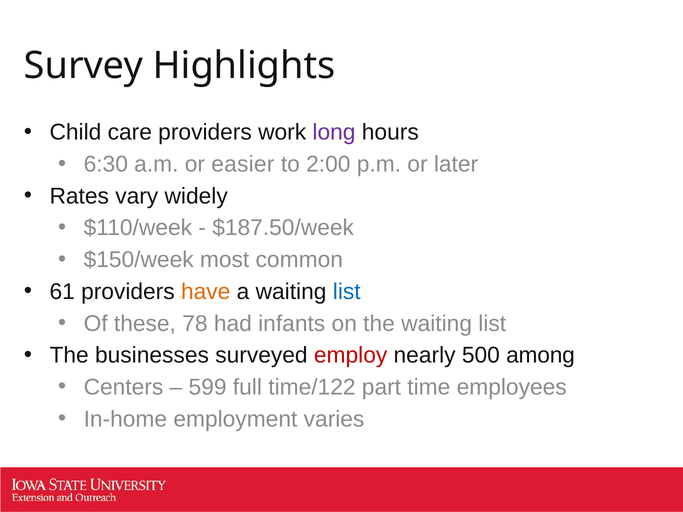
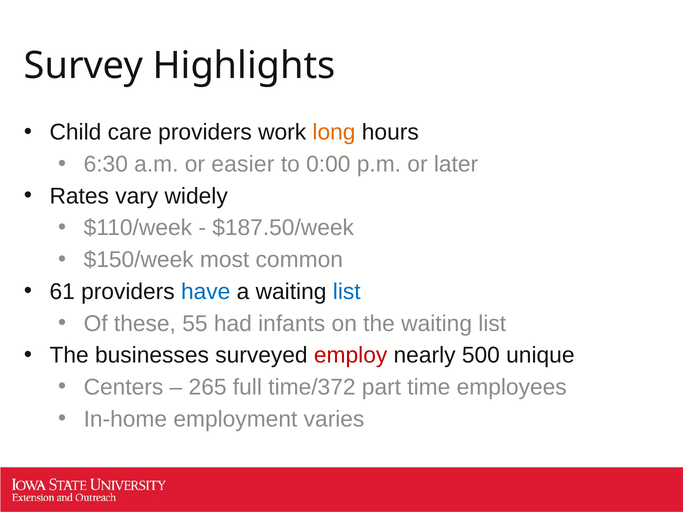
long colour: purple -> orange (334, 132)
2:00: 2:00 -> 0:00 (328, 164)
have colour: orange -> blue (206, 292)
78: 78 -> 55 (195, 324)
among: among -> unique (540, 356)
599: 599 -> 265 (208, 387)
time/122: time/122 -> time/372 (312, 387)
